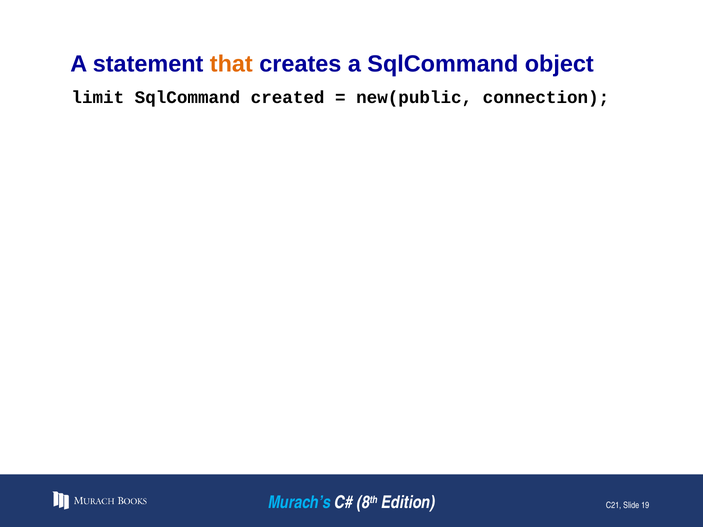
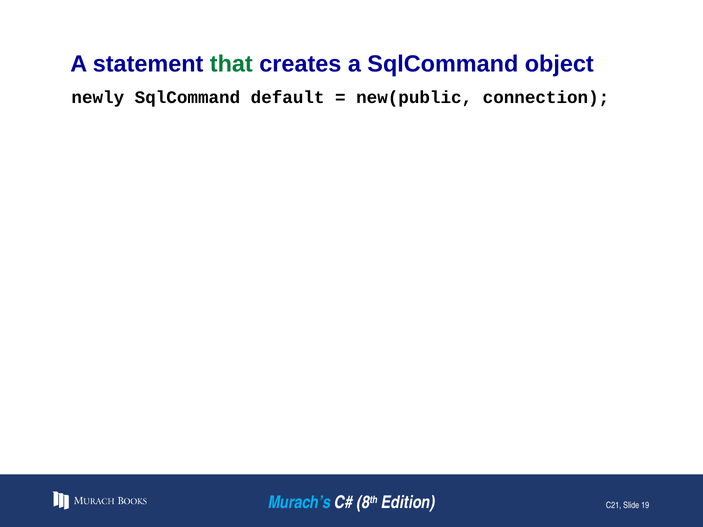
that colour: orange -> green (231, 64)
limit: limit -> newly (98, 97)
created: created -> default (288, 97)
